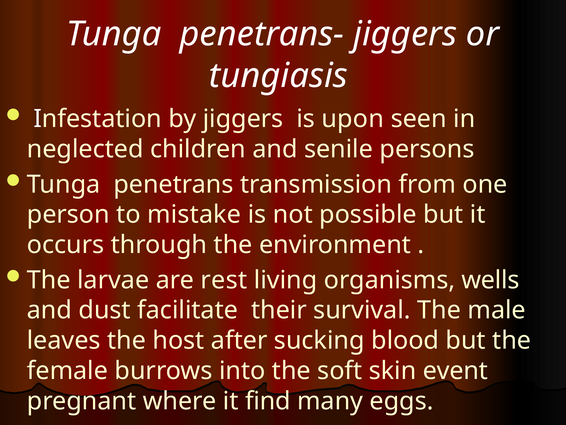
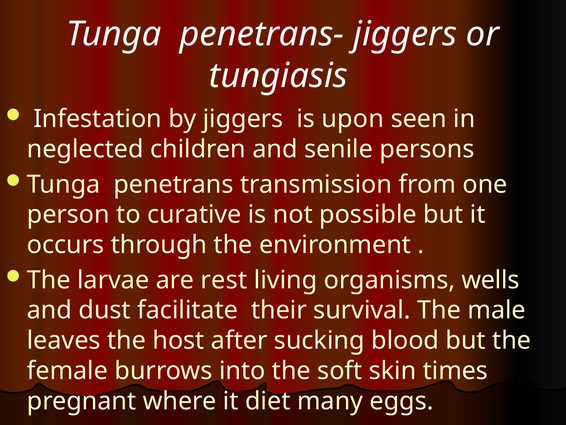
mistake: mistake -> curative (194, 214)
event: event -> times (455, 370)
find: find -> diet (268, 401)
